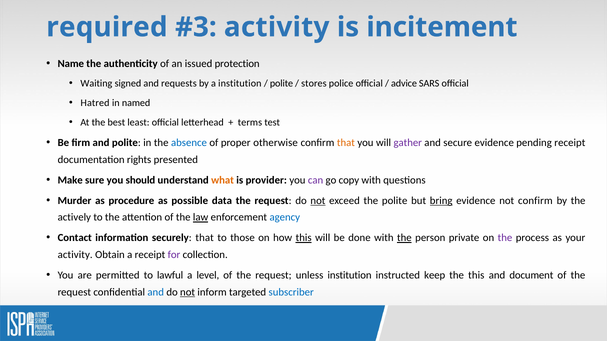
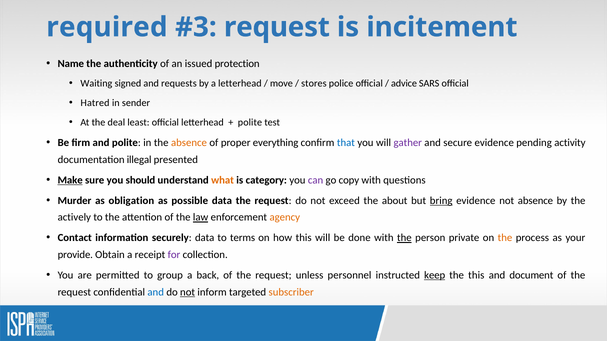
activity: activity -> request (277, 27)
a institution: institution -> letterhead (240, 84)
polite: polite -> move (281, 84)
named: named -> sender (136, 103)
best: best -> deal (116, 123)
terms: terms -> polite (250, 123)
absence colour: blue -> orange (189, 143)
otherwise: otherwise -> everything (276, 143)
that colour: orange -> blue (346, 143)
pending receipt: receipt -> activity (570, 143)
rights: rights -> illegal (139, 160)
Make underline: none -> present (70, 180)
provider: provider -> category (266, 180)
procedure: procedure -> obligation (131, 201)
not underline: present -> none (318, 201)
the polite: polite -> about (395, 201)
not confirm: confirm -> absence (535, 201)
agency colour: blue -> orange (285, 218)
securely that: that -> data (205, 238)
those: those -> terms (243, 238)
this underline: present -> none (304, 238)
the colour: purple -> orange (505, 238)
activity: activity -> provide (75, 255)
lawful: lawful -> group (170, 276)
level: level -> back (208, 276)
unless institution: institution -> personnel (350, 276)
keep underline: none -> present (435, 276)
subscriber colour: blue -> orange (291, 292)
